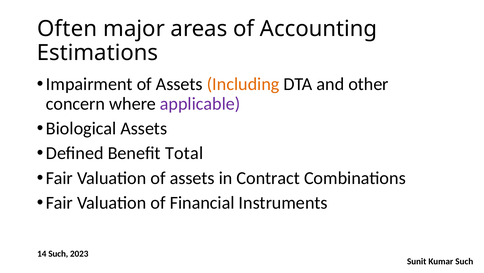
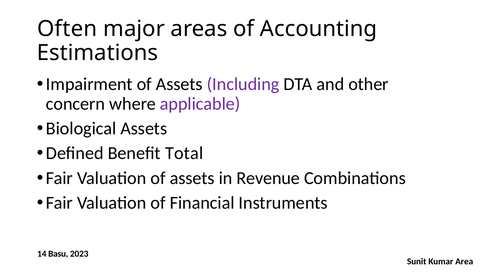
Including colour: orange -> purple (243, 84)
Contract: Contract -> Revenue (268, 178)
14 Such: Such -> Basu (58, 253)
Kumar Such: Such -> Area (464, 261)
